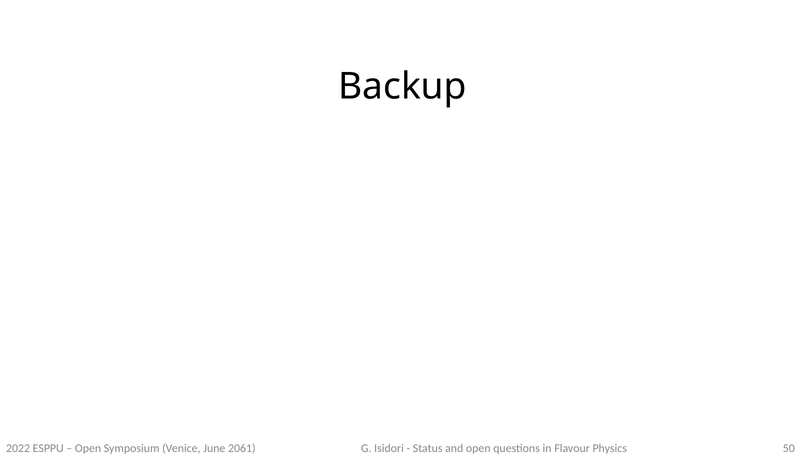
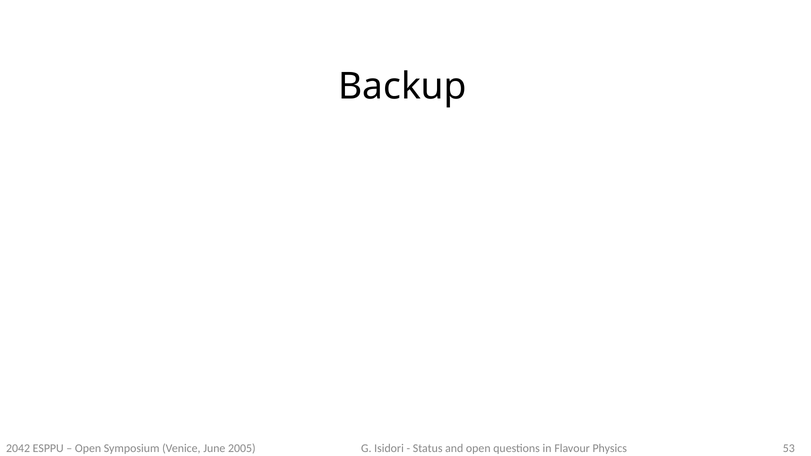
2022: 2022 -> 2042 (18, 449)
2061: 2061 -> 2005 (242, 449)
50: 50 -> 53 (789, 449)
